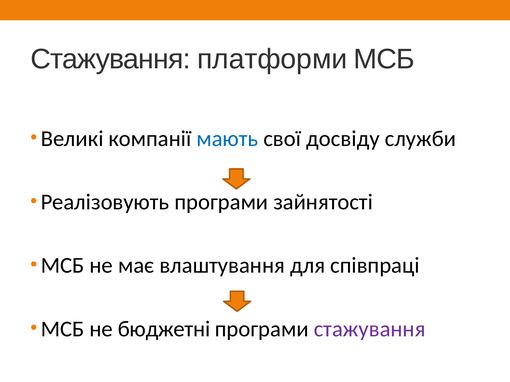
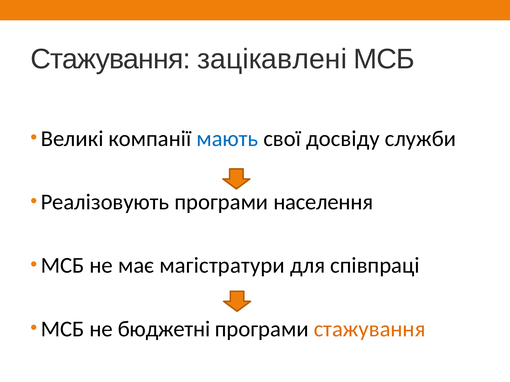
платформи: платформи -> зацікавлені (272, 59)
зайнятості: зайнятості -> населення (323, 202)
влаштування: влаштування -> магістратури (222, 266)
стажування colour: purple -> orange (370, 329)
